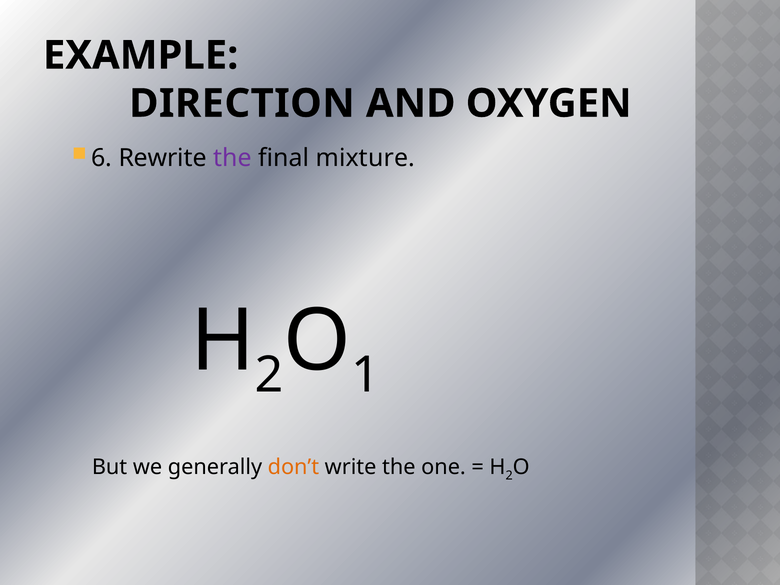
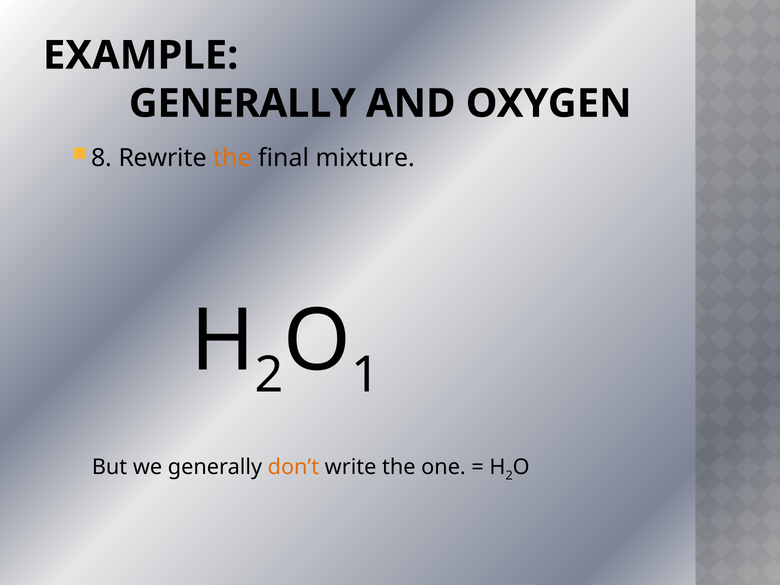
DIRECTION: DIRECTION -> GENERALLY (242, 104)
6: 6 -> 8 (102, 158)
the colour: purple -> orange (233, 158)
